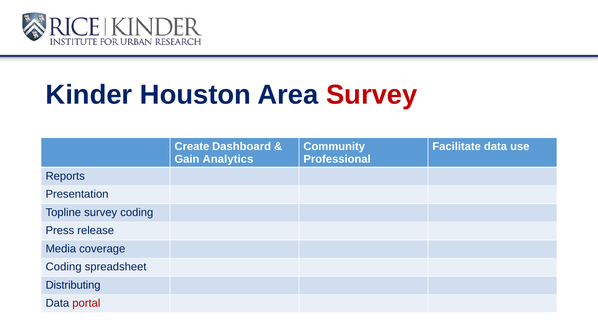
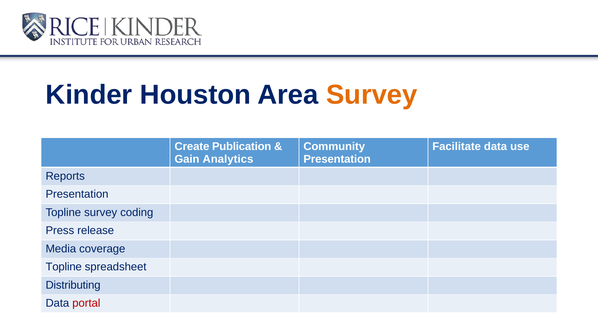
Survey colour: red -> orange (372, 95)
Dashboard: Dashboard -> Publication (242, 147)
Professional: Professional -> Presentation (337, 159)
Coding: Coding -> Topline (64, 267)
